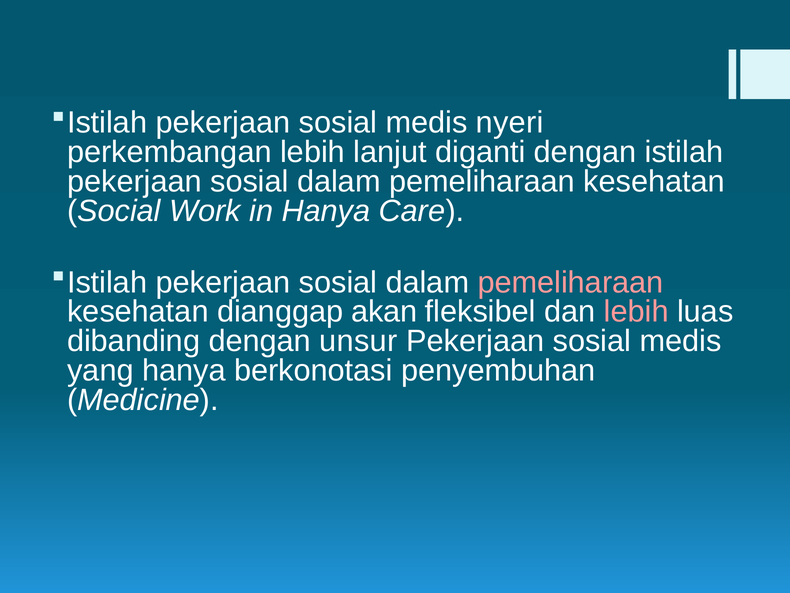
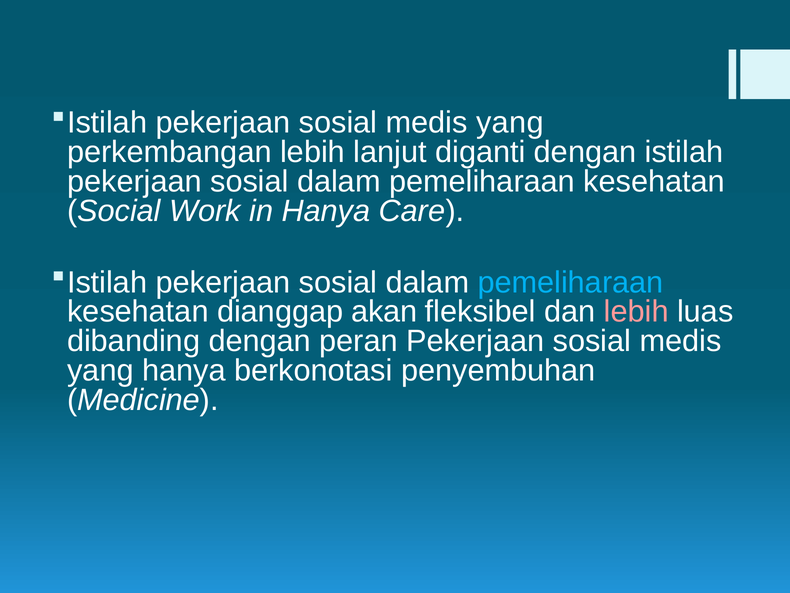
nyeri: nyeri -> yang (510, 123)
pemeliharaan colour: pink -> light blue (571, 282)
unsur: unsur -> peran (359, 341)
